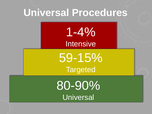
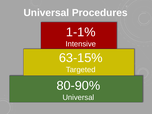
1-4%: 1-4% -> 1-1% (81, 32)
59-15%: 59-15% -> 63-15% (81, 58)
